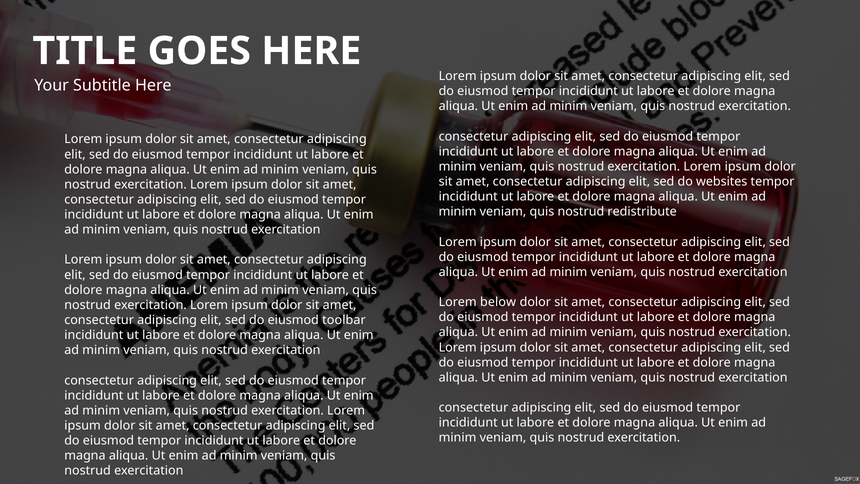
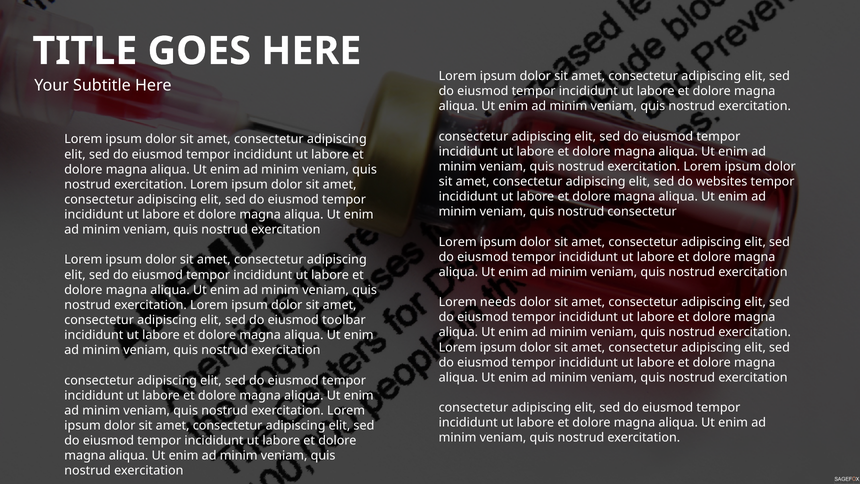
nostrud redistribute: redistribute -> consectetur (642, 212)
below: below -> needs (498, 302)
